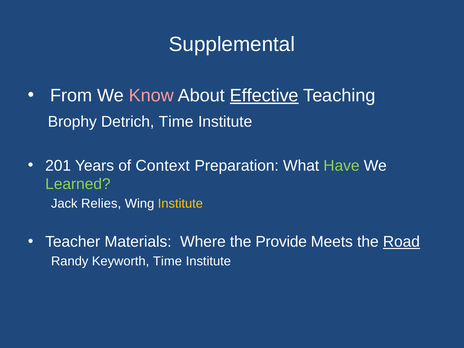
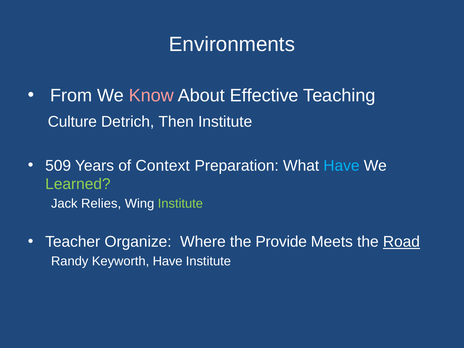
Supplemental: Supplemental -> Environments (232, 44)
Effective underline: present -> none (264, 96)
Brophy: Brophy -> Culture (72, 122)
Detrich Time: Time -> Then (176, 122)
201: 201 -> 509 (58, 166)
Have colour: light green -> light blue (341, 166)
Institute colour: yellow -> light green (180, 204)
Materials: Materials -> Organize (138, 242)
Keyworth Time: Time -> Have (168, 261)
